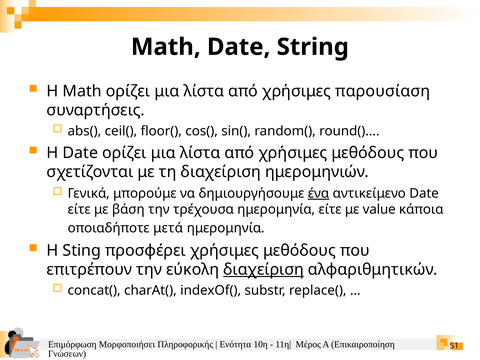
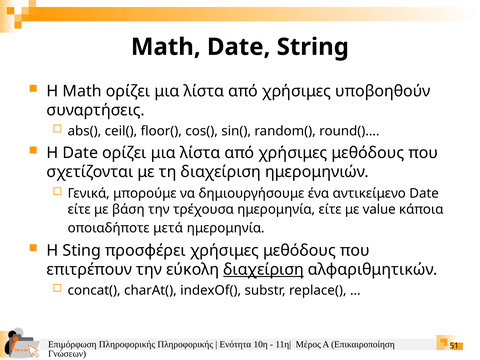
παρουσίαση: παρουσίαση -> υποβοηθούν (383, 91)
ένα underline: present -> none (319, 193)
Επιμόρφωση Μορφοποιήσει: Μορφοποιήσει -> Πληροφορικής (127, 345)
